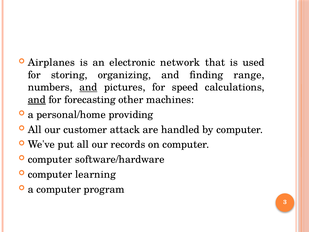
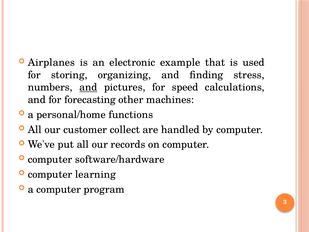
network: network -> example (180, 62)
range: range -> stress (249, 75)
and underline: present -> none (37, 100)
providing: providing -> functions (131, 115)
attack: attack -> collect (125, 129)
